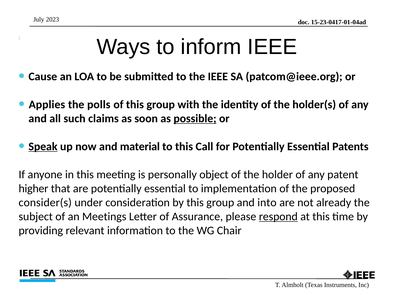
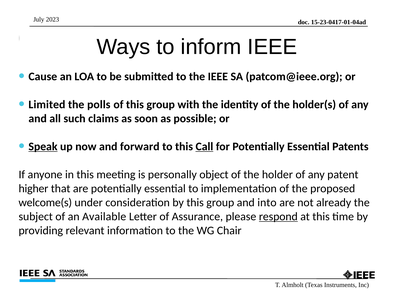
Applies: Applies -> Limited (47, 105)
possible underline: present -> none (195, 119)
material: material -> forward (140, 147)
Call underline: none -> present (204, 147)
consider(s: consider(s -> welcome(s (45, 203)
Meetings: Meetings -> Available (104, 217)
